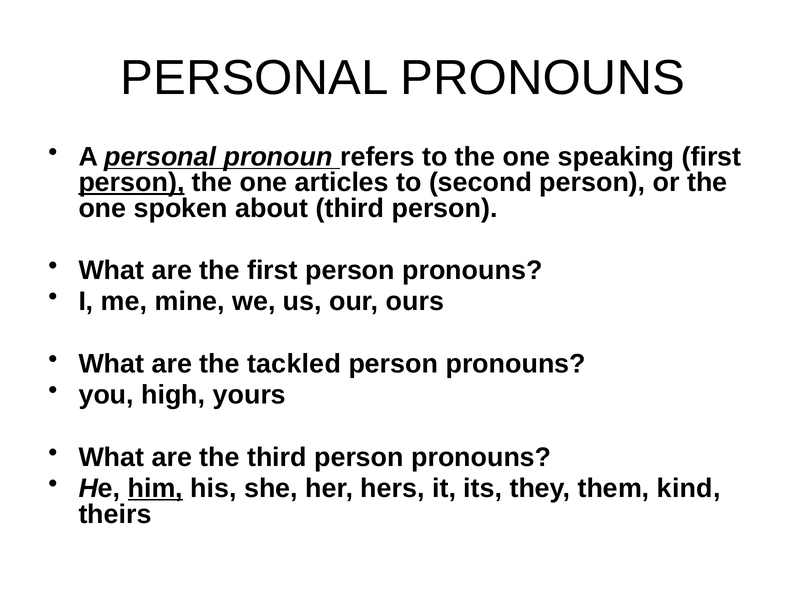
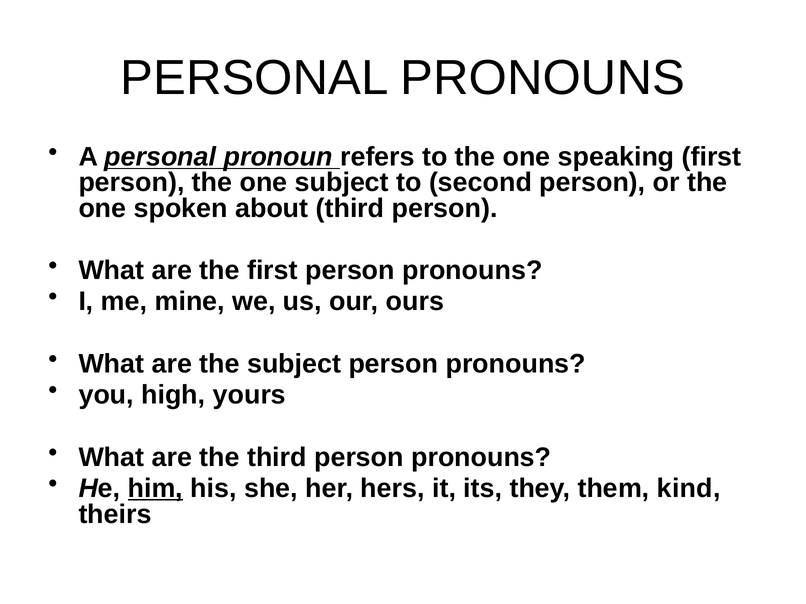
person underline: present -> none (132, 183)
one articles: articles -> subject (342, 183)
the tackled: tackled -> subject (294, 364)
